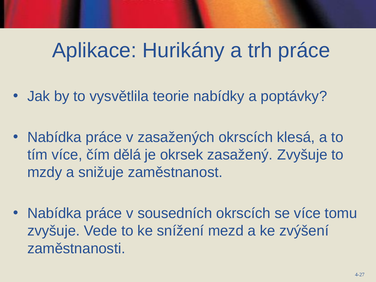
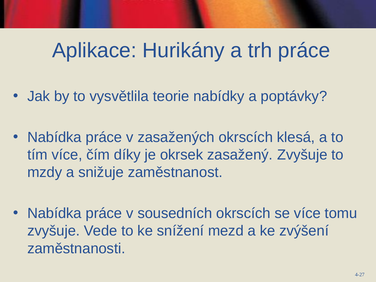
dělá: dělá -> díky (127, 155)
